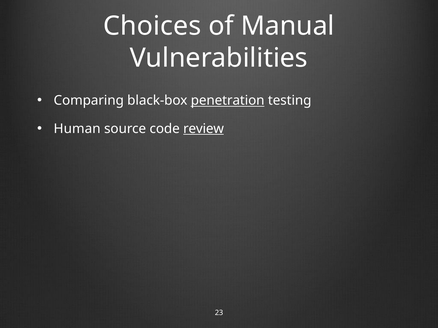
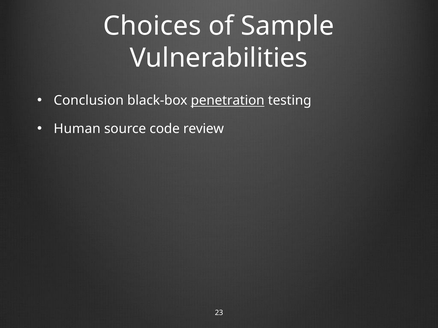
Manual: Manual -> Sample (288, 26)
Comparing: Comparing -> Conclusion (89, 101)
review underline: present -> none (204, 129)
